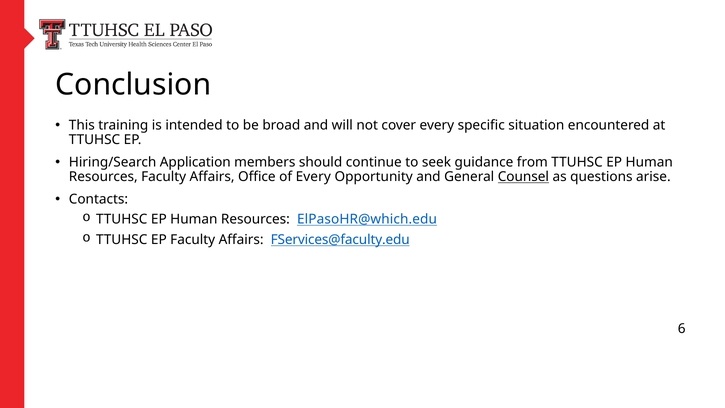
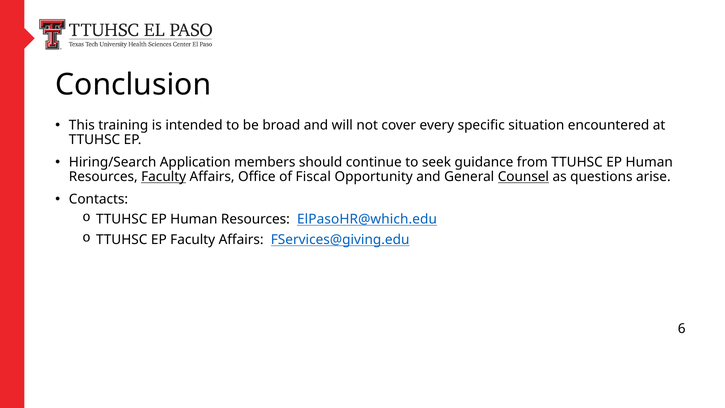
Faculty underline: none -> present (164, 177)
of Every: Every -> Fiscal (313, 177)
FServices@faculty.edu: FServices@faculty.edu -> FServices@giving.edu (340, 239)
